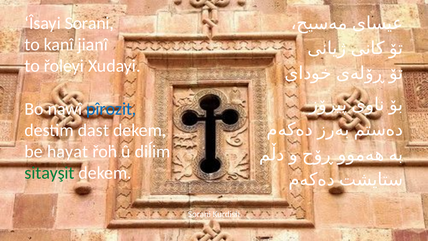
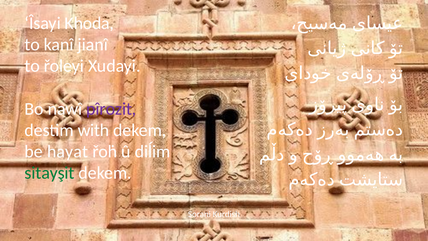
Îsayi Sorani: Sorani -> Khoda (89, 23)
pîrozit colour: blue -> purple (111, 109)
dast: dast -> with (94, 130)
